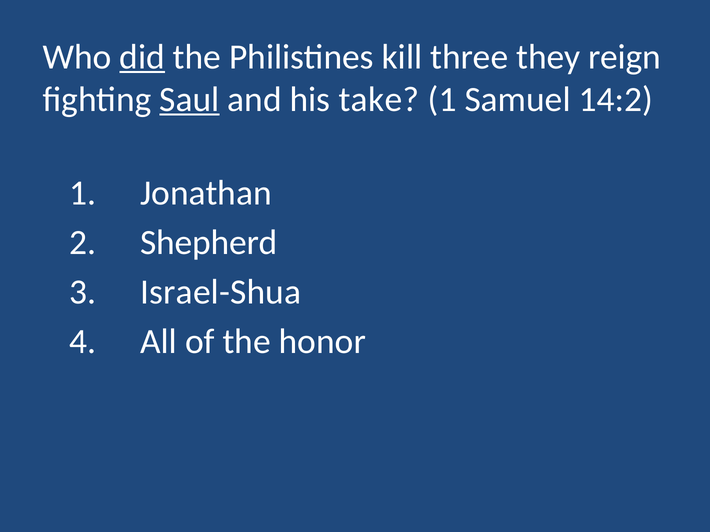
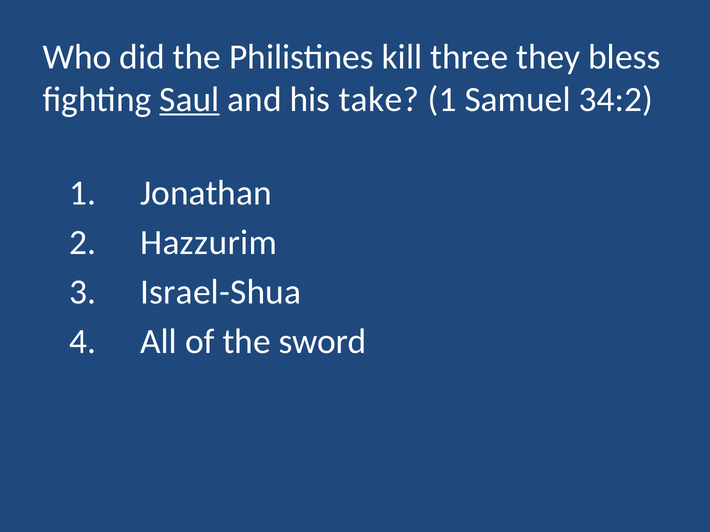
did underline: present -> none (142, 57)
reign: reign -> bless (624, 57)
14:2: 14:2 -> 34:2 (616, 100)
Shepherd: Shepherd -> Hazzurim (209, 243)
honor: honor -> sword (323, 342)
